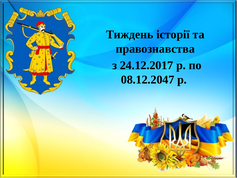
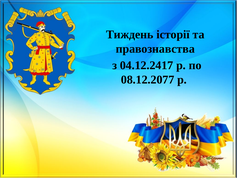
24.12.2017: 24.12.2017 -> 04.12.2417 (147, 65)
08.12.2047: 08.12.2047 -> 08.12.2077 (148, 80)
